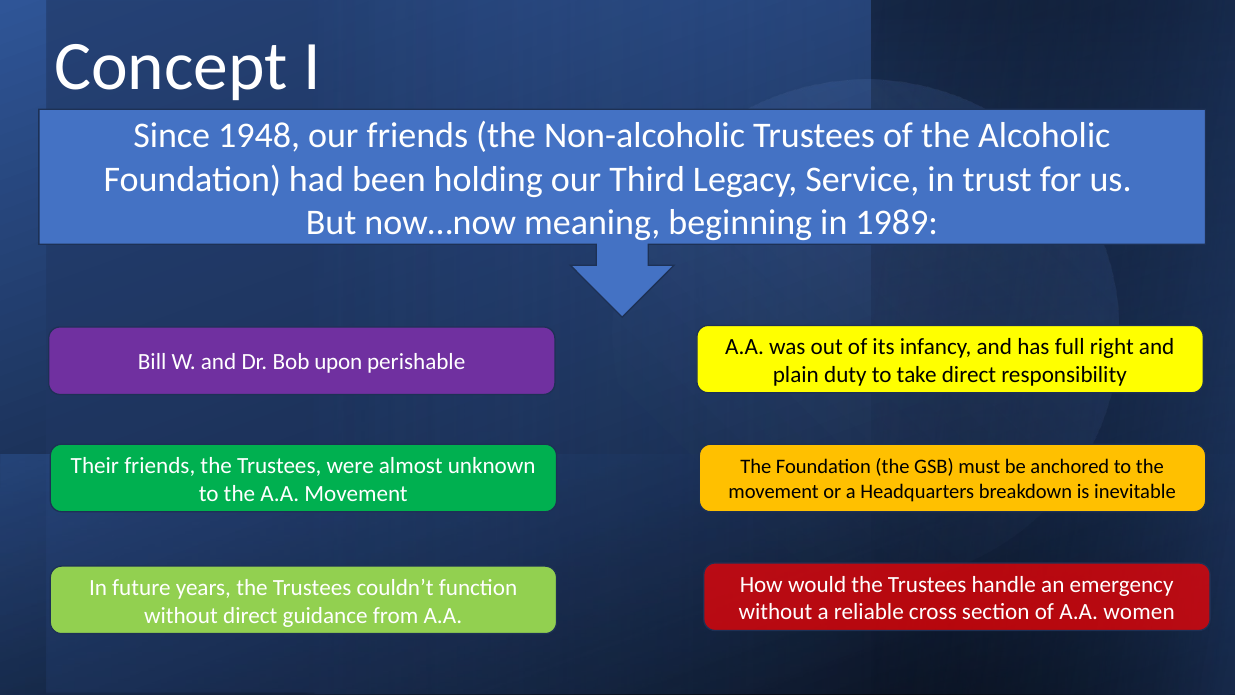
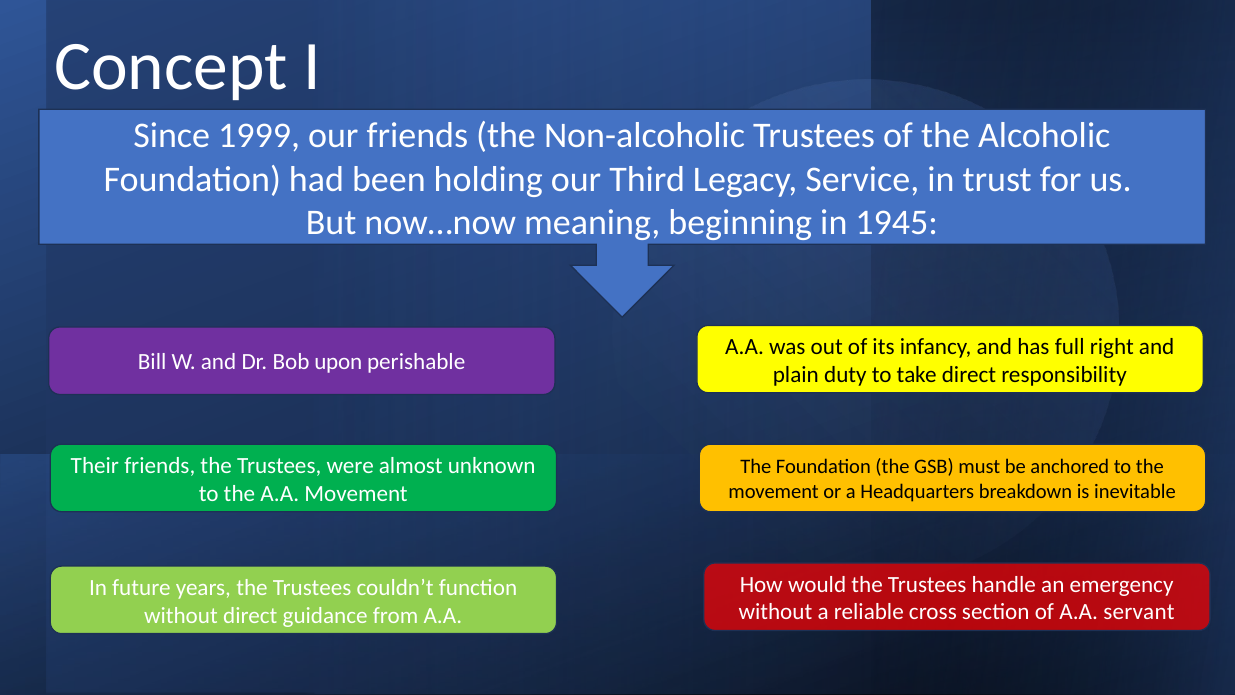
1948: 1948 -> 1999 (259, 136)
1989: 1989 -> 1945 (897, 222)
women: women -> servant (1139, 612)
